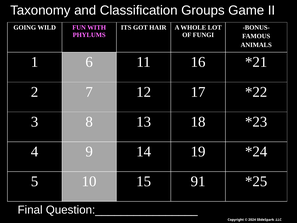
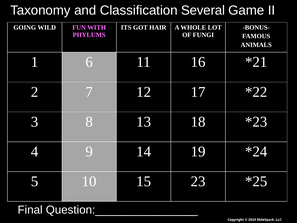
Groups: Groups -> Several (203, 10)
91: 91 -> 23 (198, 181)
